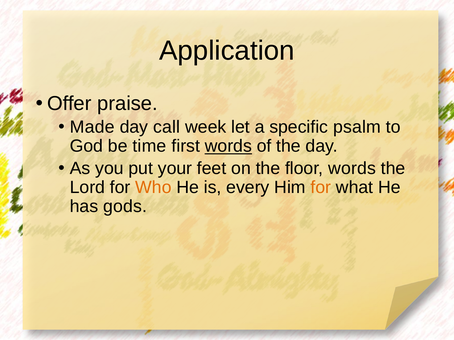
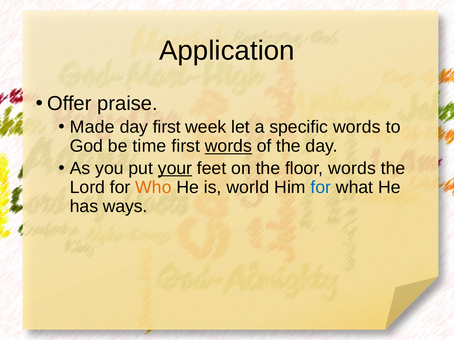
day call: call -> first (167, 127)
specific psalm: psalm -> words (357, 127)
your underline: none -> present (175, 169)
every: every -> world (248, 188)
for colour: orange -> blue (321, 188)
gods: gods -> ways (125, 207)
